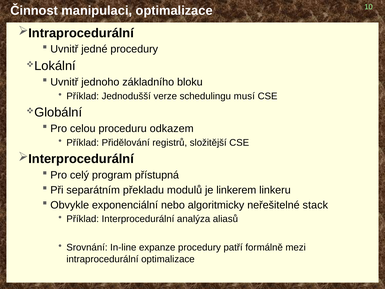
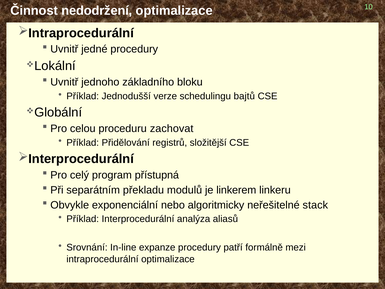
manipulaci: manipulaci -> nedodržení (97, 11)
musí: musí -> bajtů (244, 96)
odkazem: odkazem -> zachovat (172, 128)
